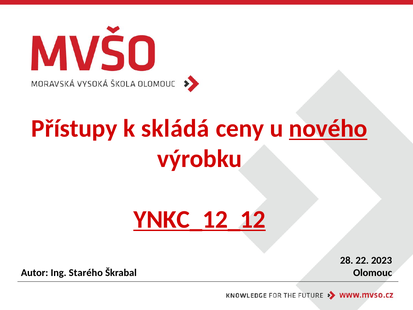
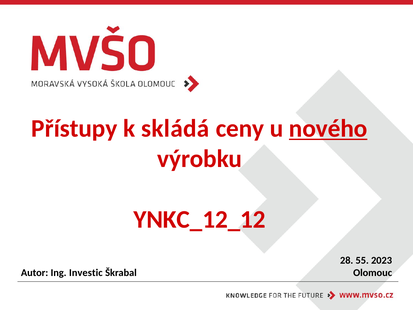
YNKC_12_12 underline: present -> none (200, 219)
22: 22 -> 55 (362, 260)
Starého: Starého -> Investic (86, 273)
